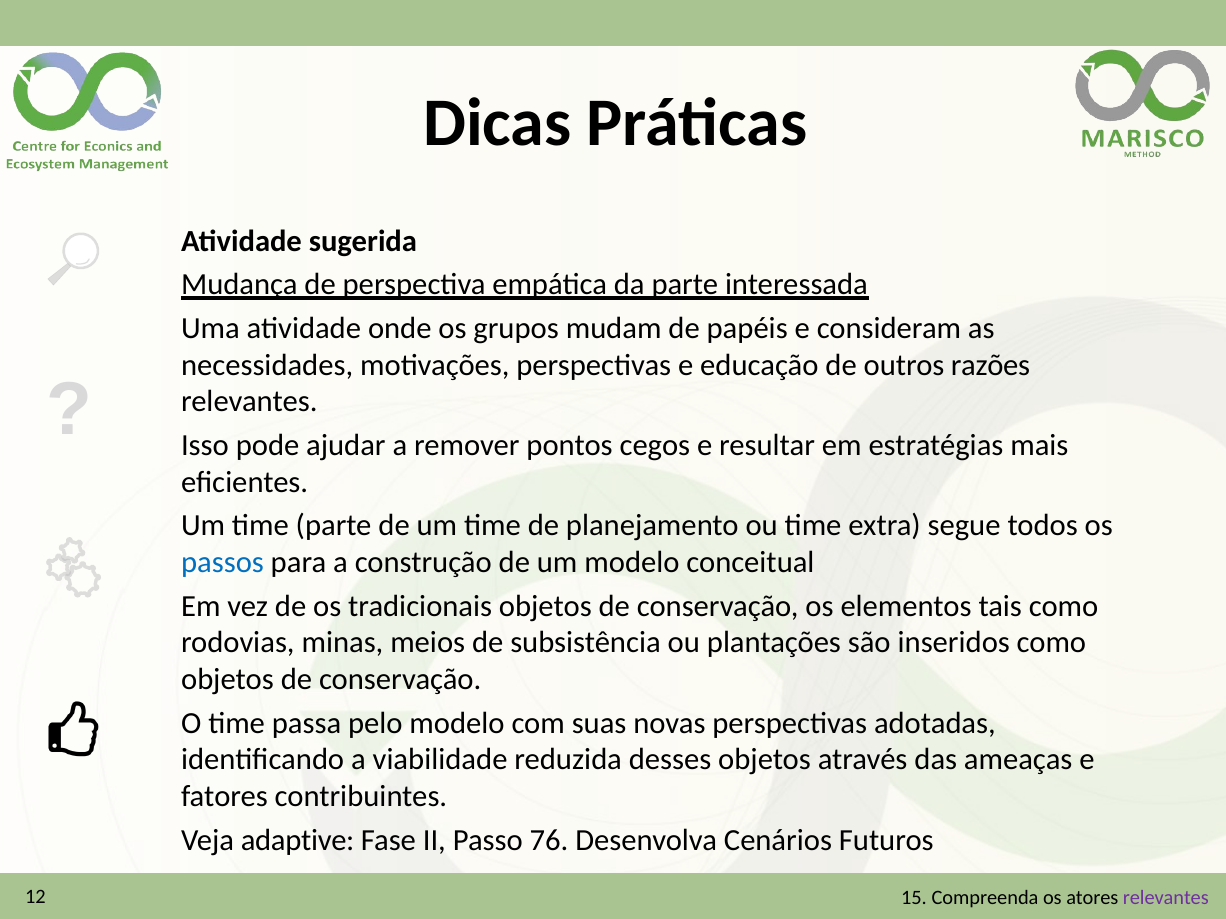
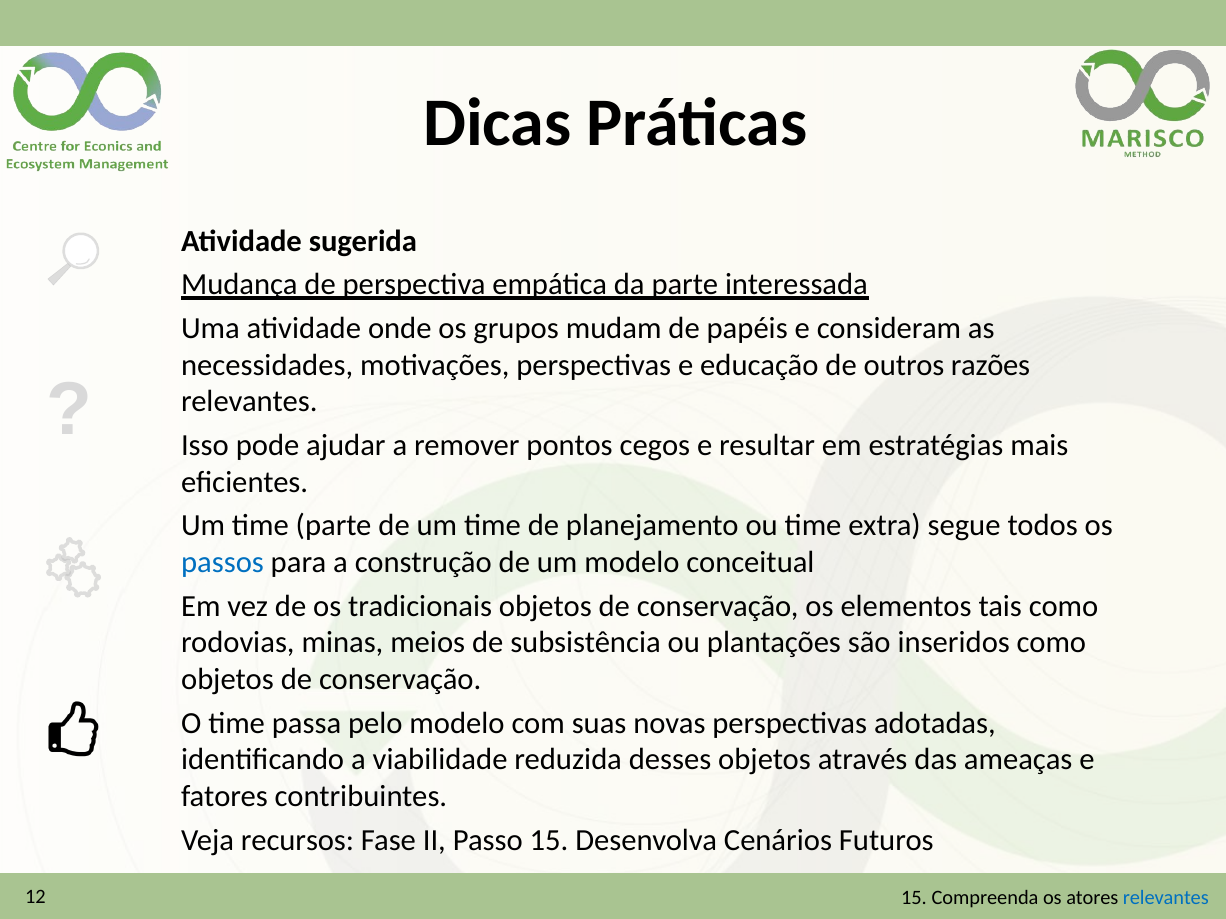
adaptive: adaptive -> recursos (297, 841)
Passo 76: 76 -> 15 (549, 841)
relevantes colour: purple -> blue (1166, 898)
